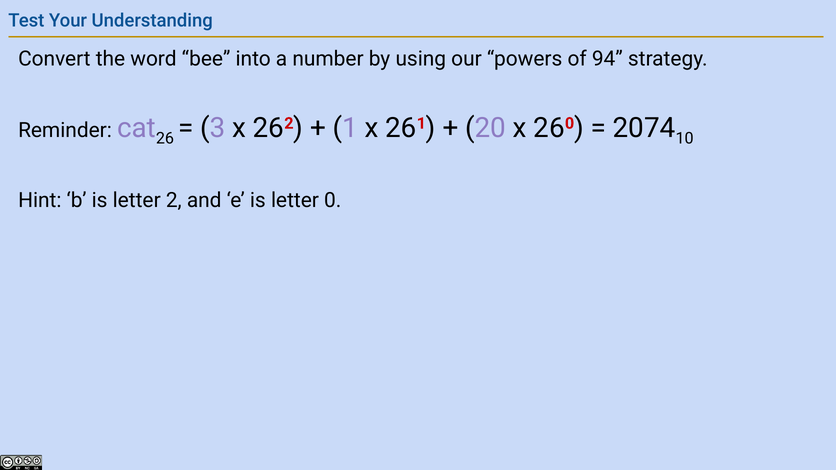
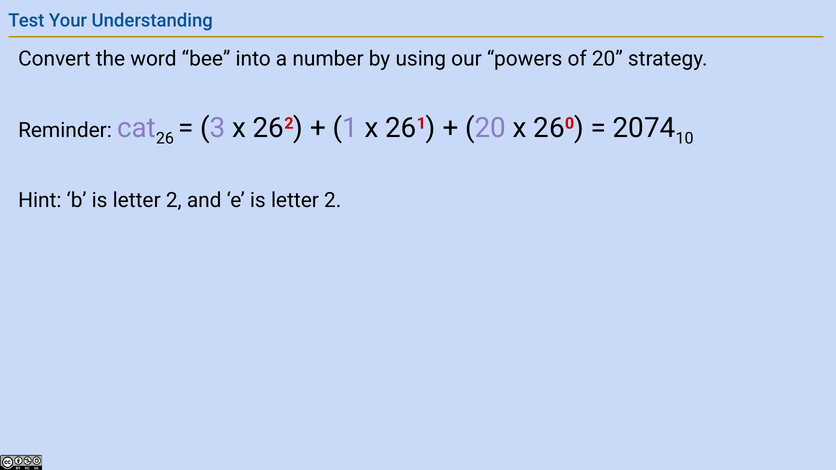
of 94: 94 -> 20 (607, 59)
e is letter 0: 0 -> 2 (333, 200)
